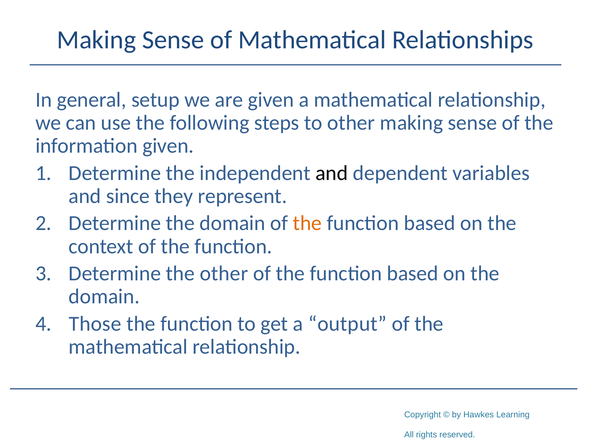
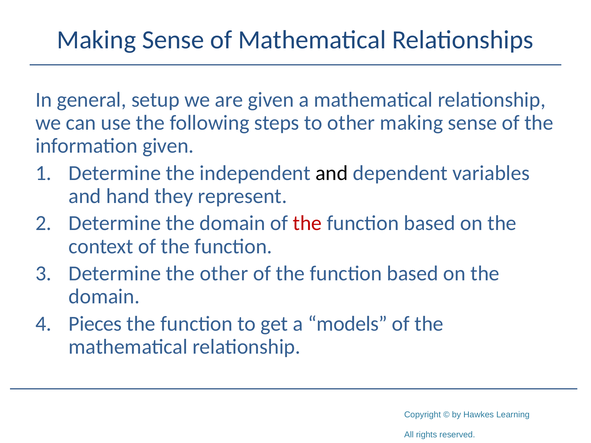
since: since -> hand (128, 196)
the colour: orange -> red (307, 223)
Those: Those -> Pieces (95, 324)
output: output -> models (348, 324)
